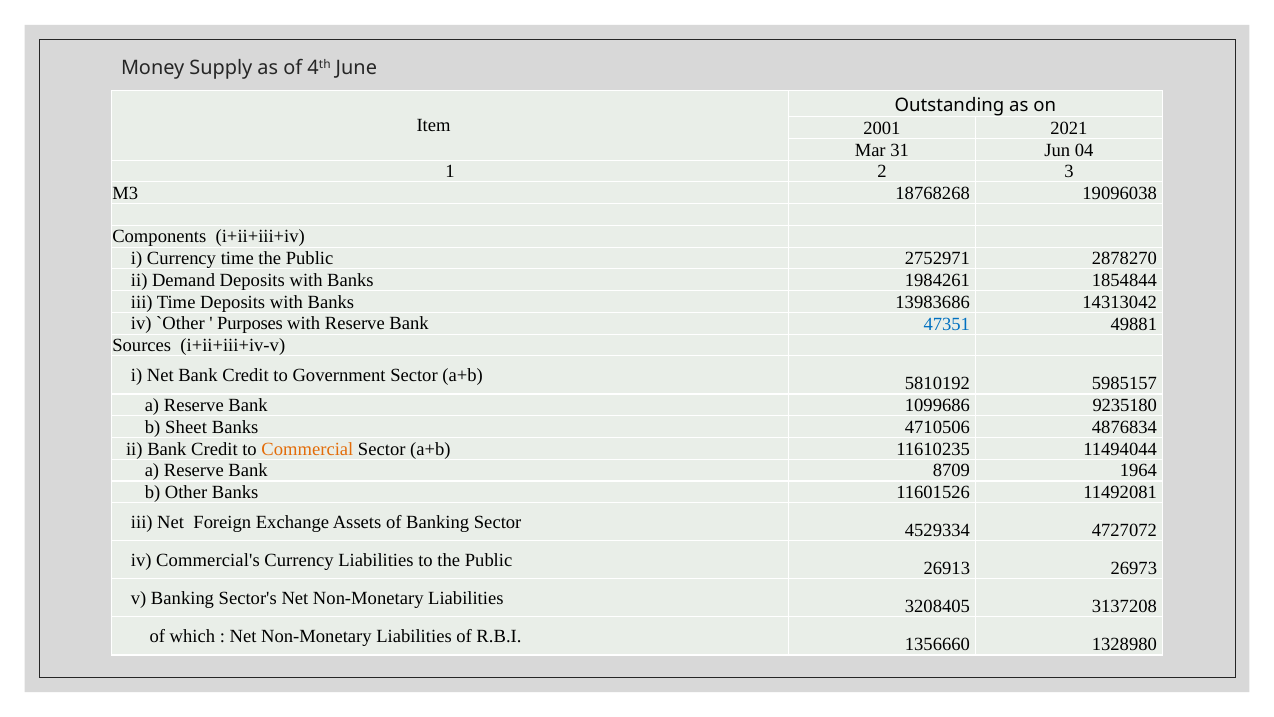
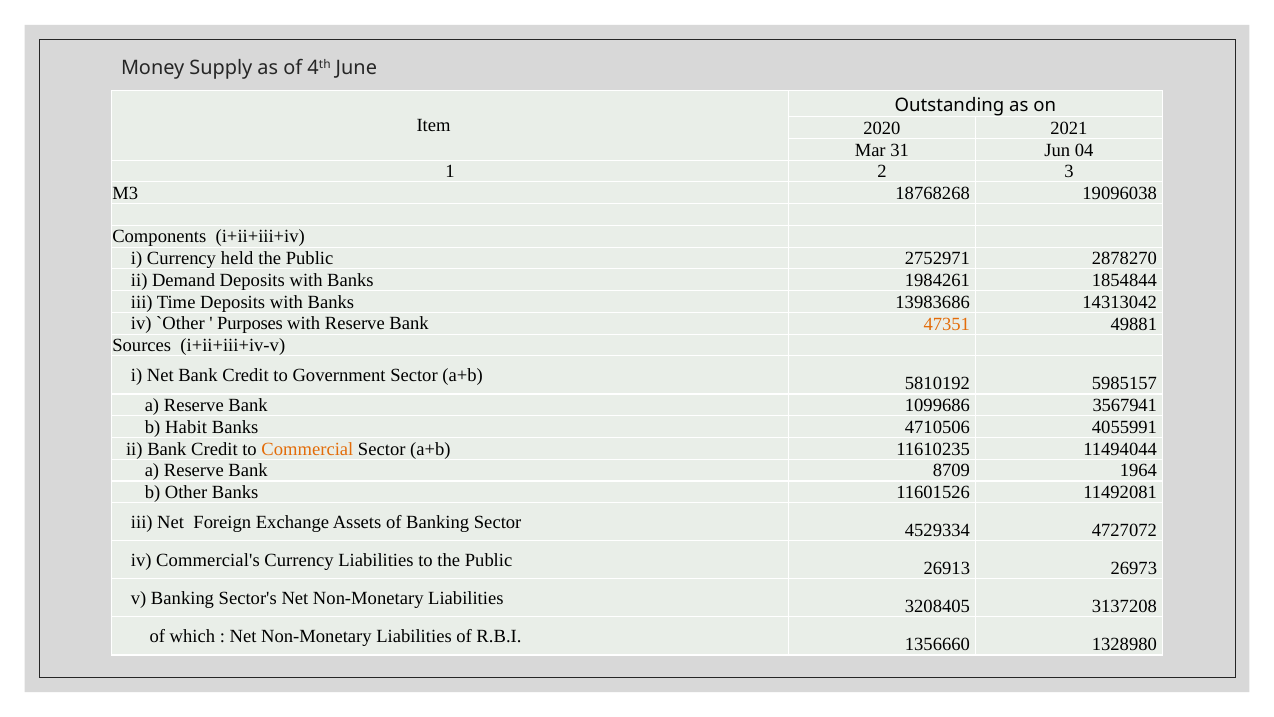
2001: 2001 -> 2020 (882, 128)
Currency time: time -> held (237, 258)
47351 colour: blue -> orange (947, 324)
9235180: 9235180 -> 3567941 (1125, 405)
Sheet: Sheet -> Habit (186, 427)
4876834: 4876834 -> 4055991 (1124, 427)
